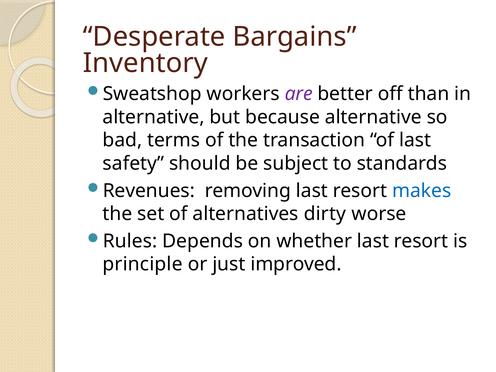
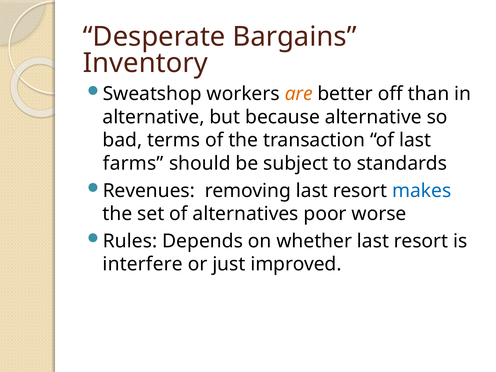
are colour: purple -> orange (299, 94)
safety: safety -> farms (133, 163)
dirty: dirty -> poor (325, 214)
principle: principle -> interfere (143, 264)
